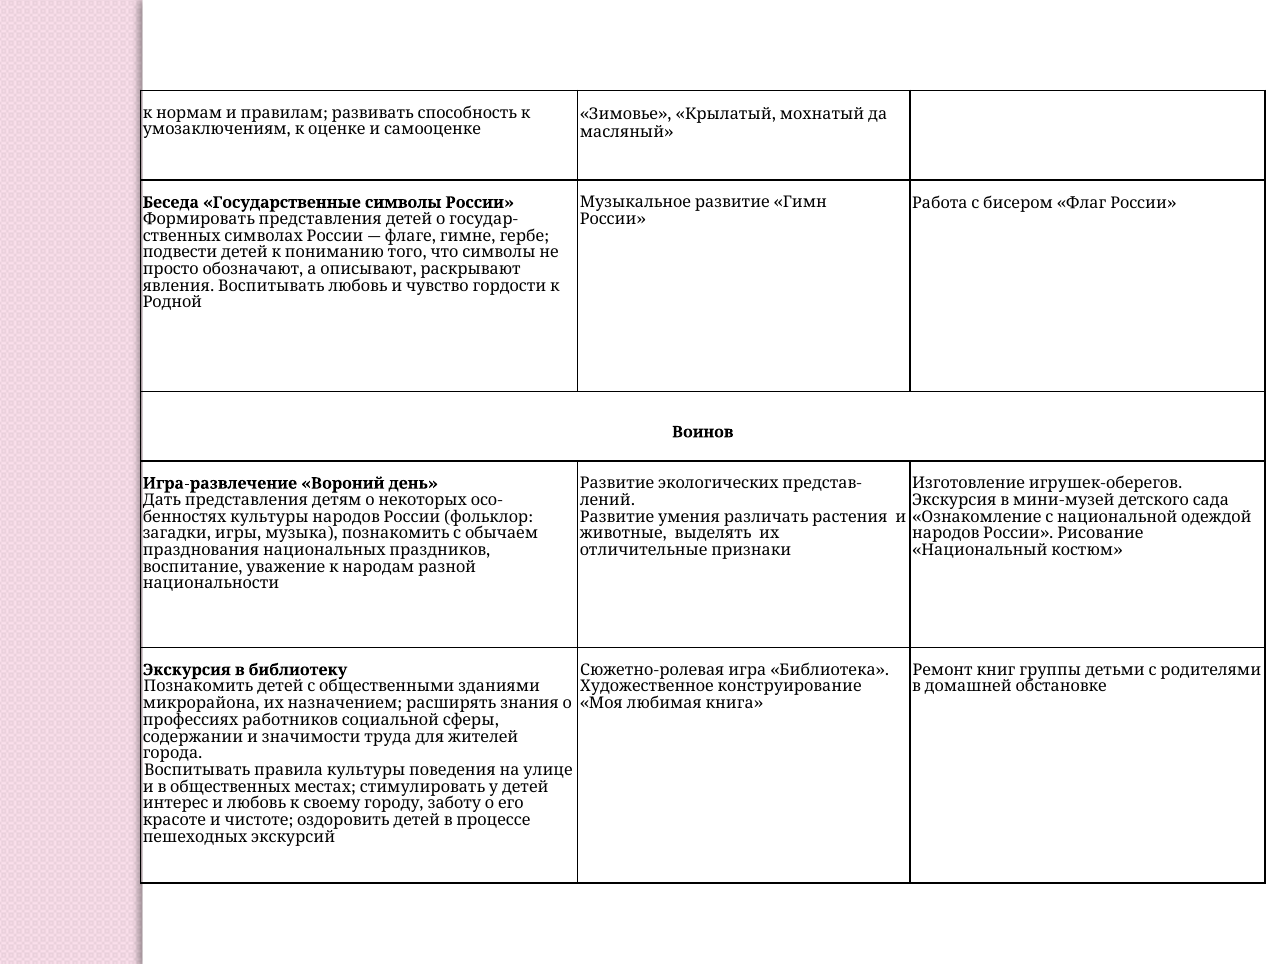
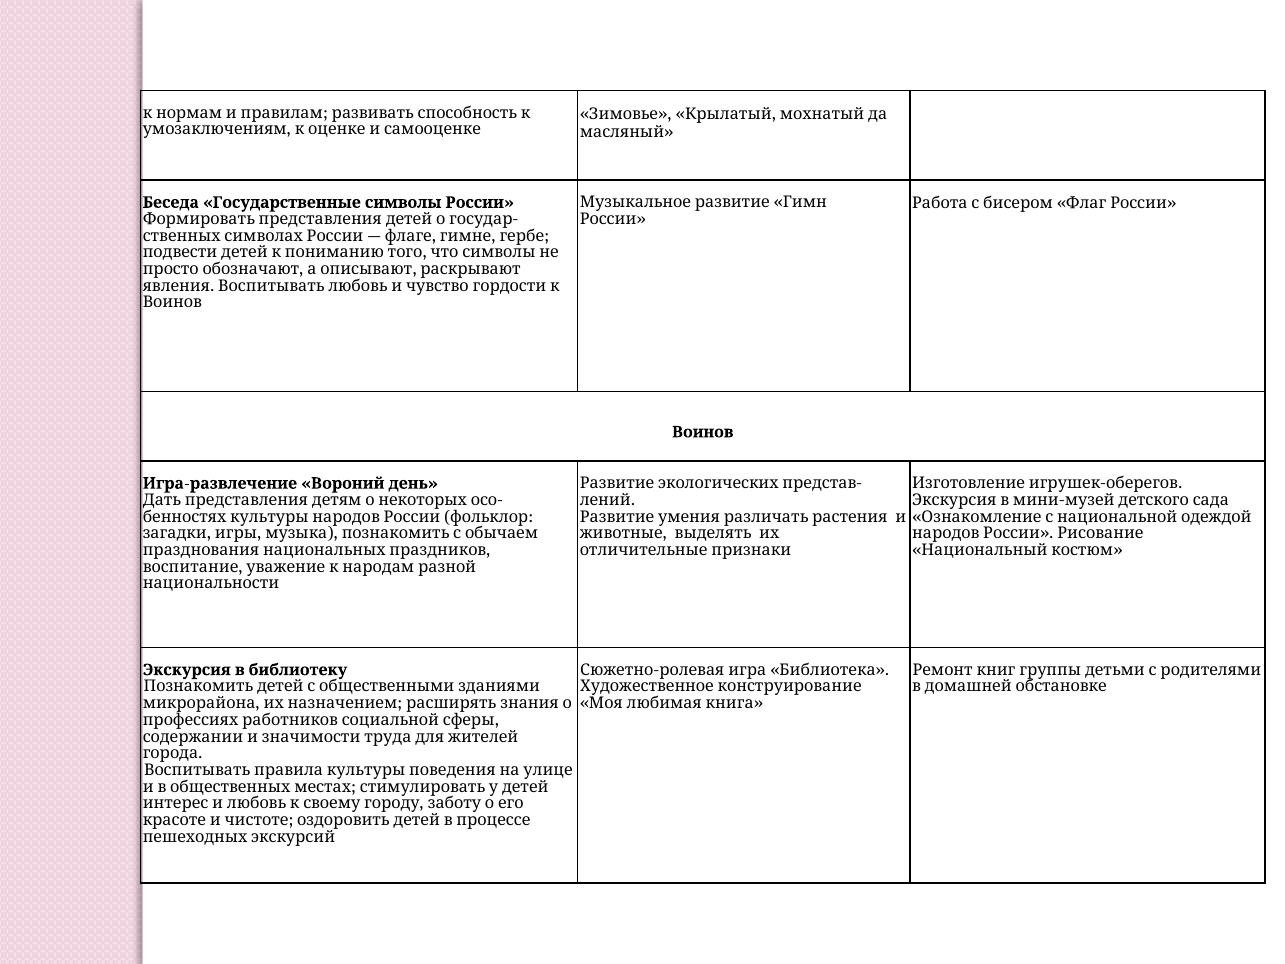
Родной: Родной -> Воинов (172, 303)
